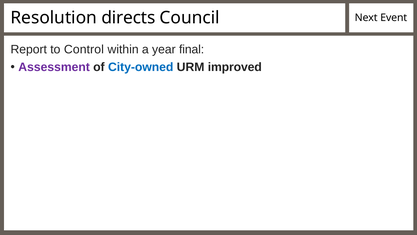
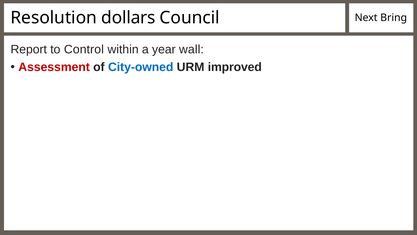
directs: directs -> dollars (128, 18)
Event: Event -> Bring (394, 18)
final: final -> wall (191, 50)
Assessment colour: purple -> red (54, 67)
